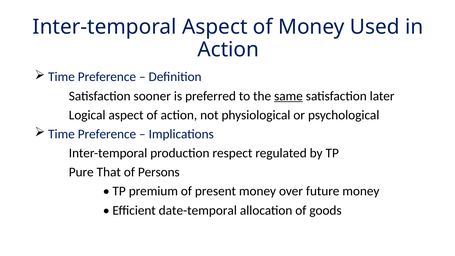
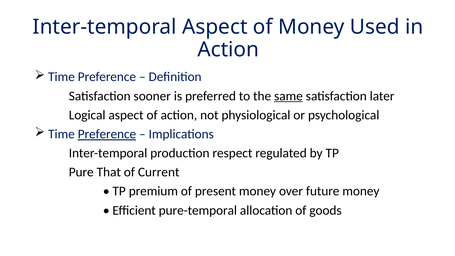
Preference underline: none -> present (107, 134)
Persons: Persons -> Current (159, 172)
date-temporal: date-temporal -> pure-temporal (198, 210)
